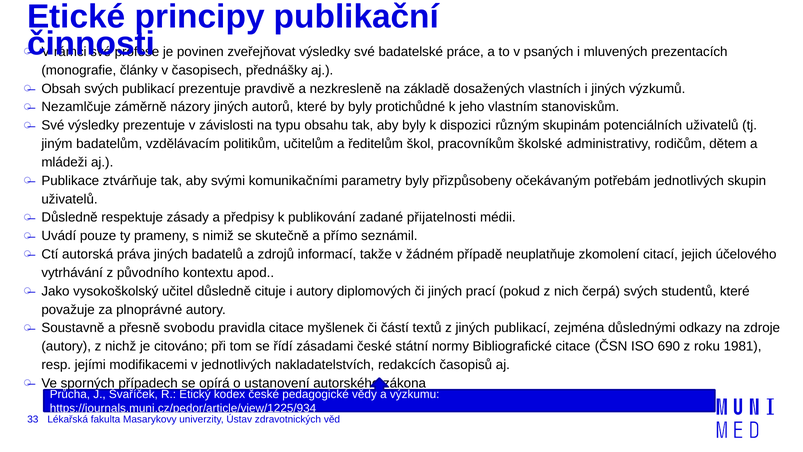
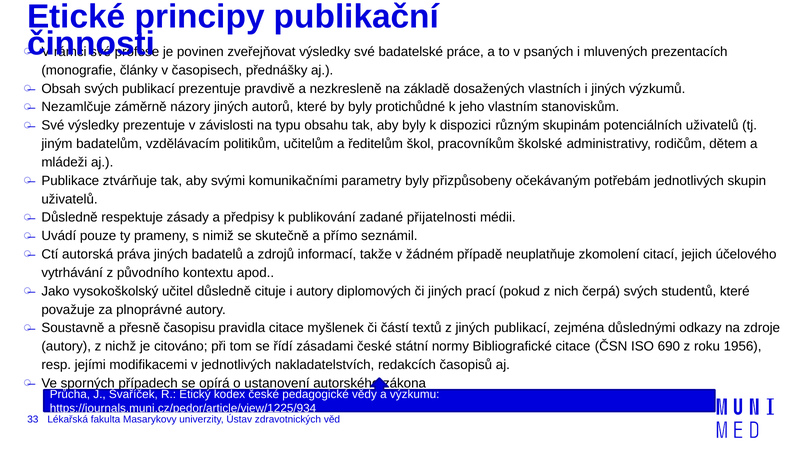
svobodu: svobodu -> časopisu (189, 328)
1981: 1981 -> 1956 (743, 346)
